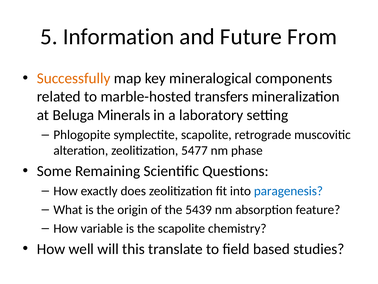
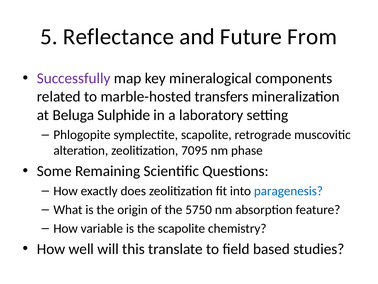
Information: Information -> Reflectance (118, 37)
Successfully colour: orange -> purple (74, 78)
Minerals: Minerals -> Sulphide (124, 115)
5477: 5477 -> 7095 (194, 150)
5439: 5439 -> 5750 (199, 209)
